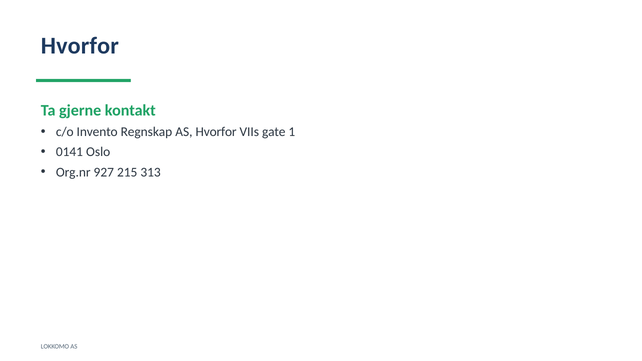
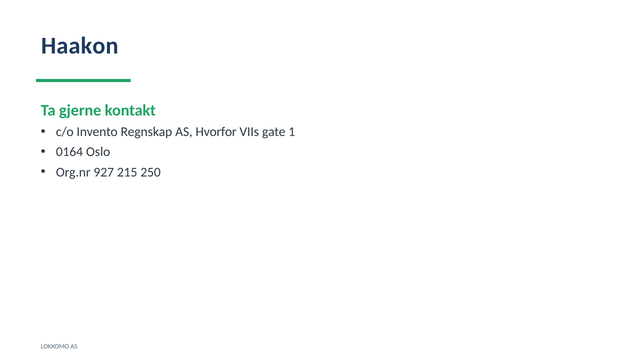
Hvorfor: Hvorfor -> Haakon (80, 46)
0141: 0141 -> 0164 (69, 152)
313: 313 -> 250 (151, 172)
